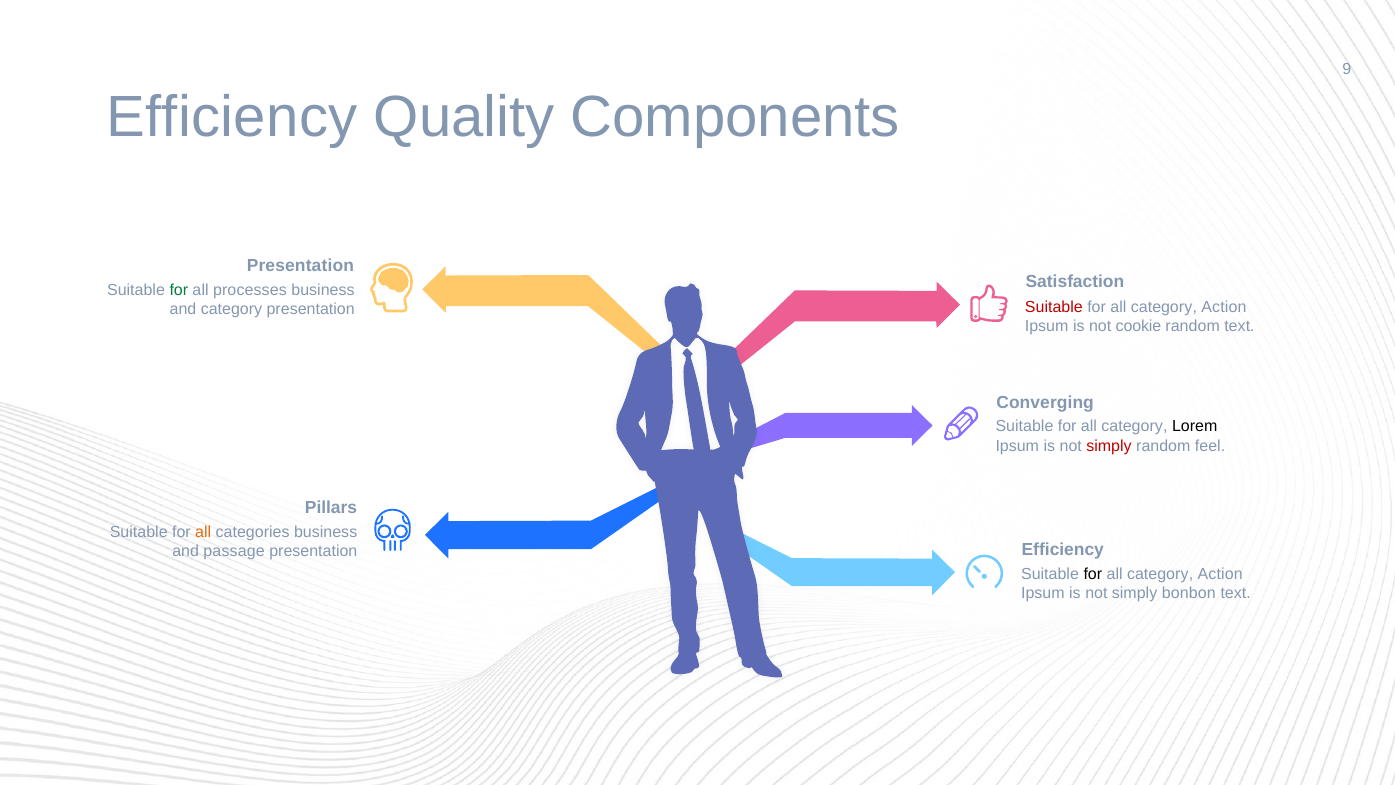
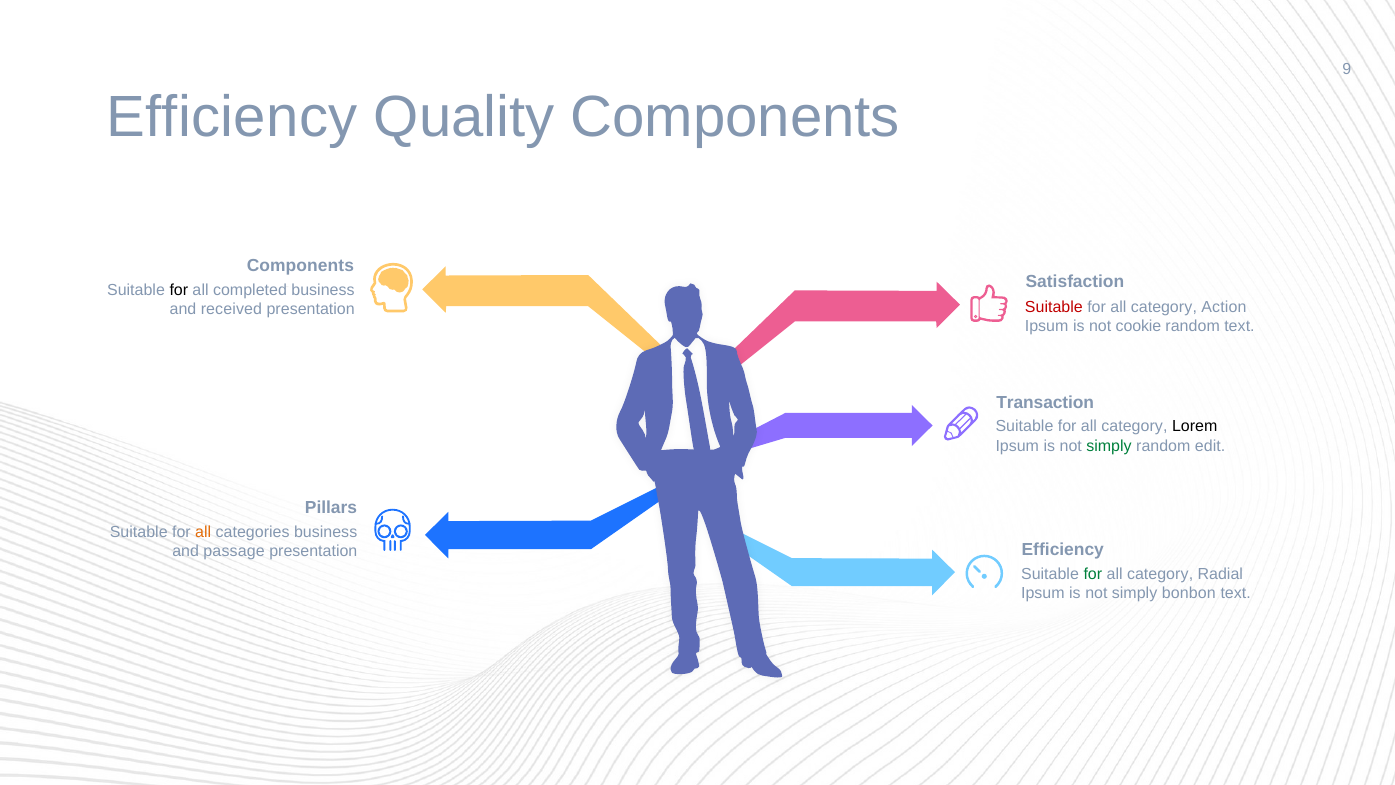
Presentation: Presentation -> Components (300, 266)
for colour: green -> black (179, 290)
processes: processes -> completed (250, 290)
and category: category -> received (231, 309)
Converging: Converging -> Transaction (1045, 402)
simply colour: red -> green (1109, 446)
feel: feel -> edit (1210, 446)
for colour: black -> green (1093, 574)
Action: Action -> Radial (1220, 574)
